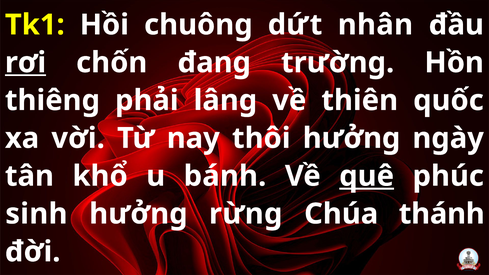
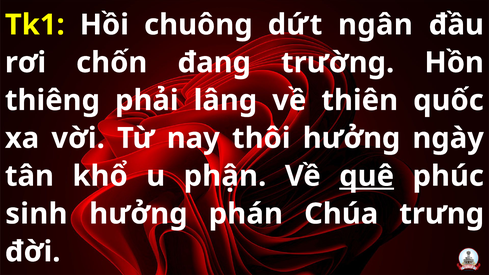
nhân: nhân -> ngân (375, 25)
rơi underline: present -> none (26, 63)
bánh: bánh -> phận (225, 176)
rừng: rừng -> phán (246, 214)
thánh: thánh -> trưng (442, 214)
